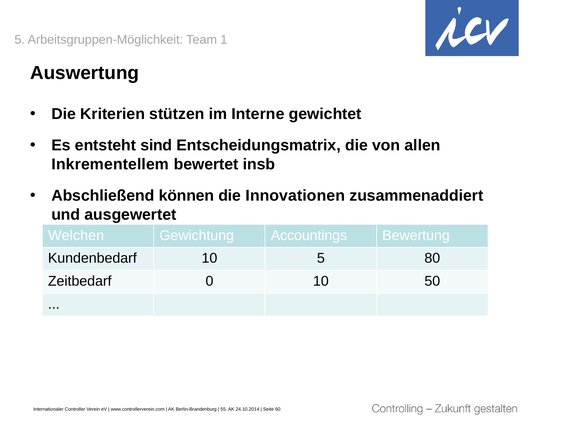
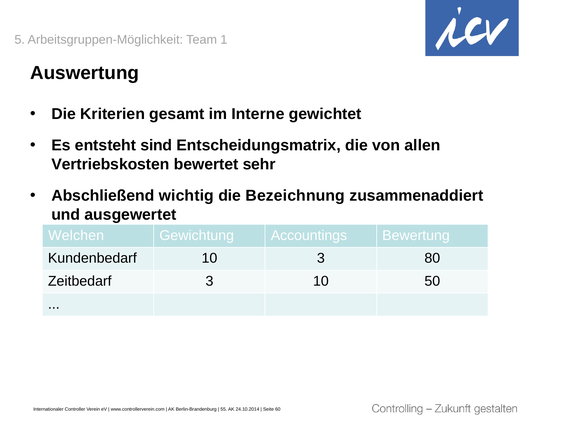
stützen: stützen -> gesamt (177, 114)
Inkrementellem: Inkrementellem -> Vertriebskosten (110, 165)
insb: insb -> sehr (259, 165)
können: können -> wichtig (186, 196)
Innovationen: Innovationen -> Bezeichnung (295, 196)
10 5: 5 -> 3 (321, 259)
Zeitbedarf 0: 0 -> 3 (209, 282)
